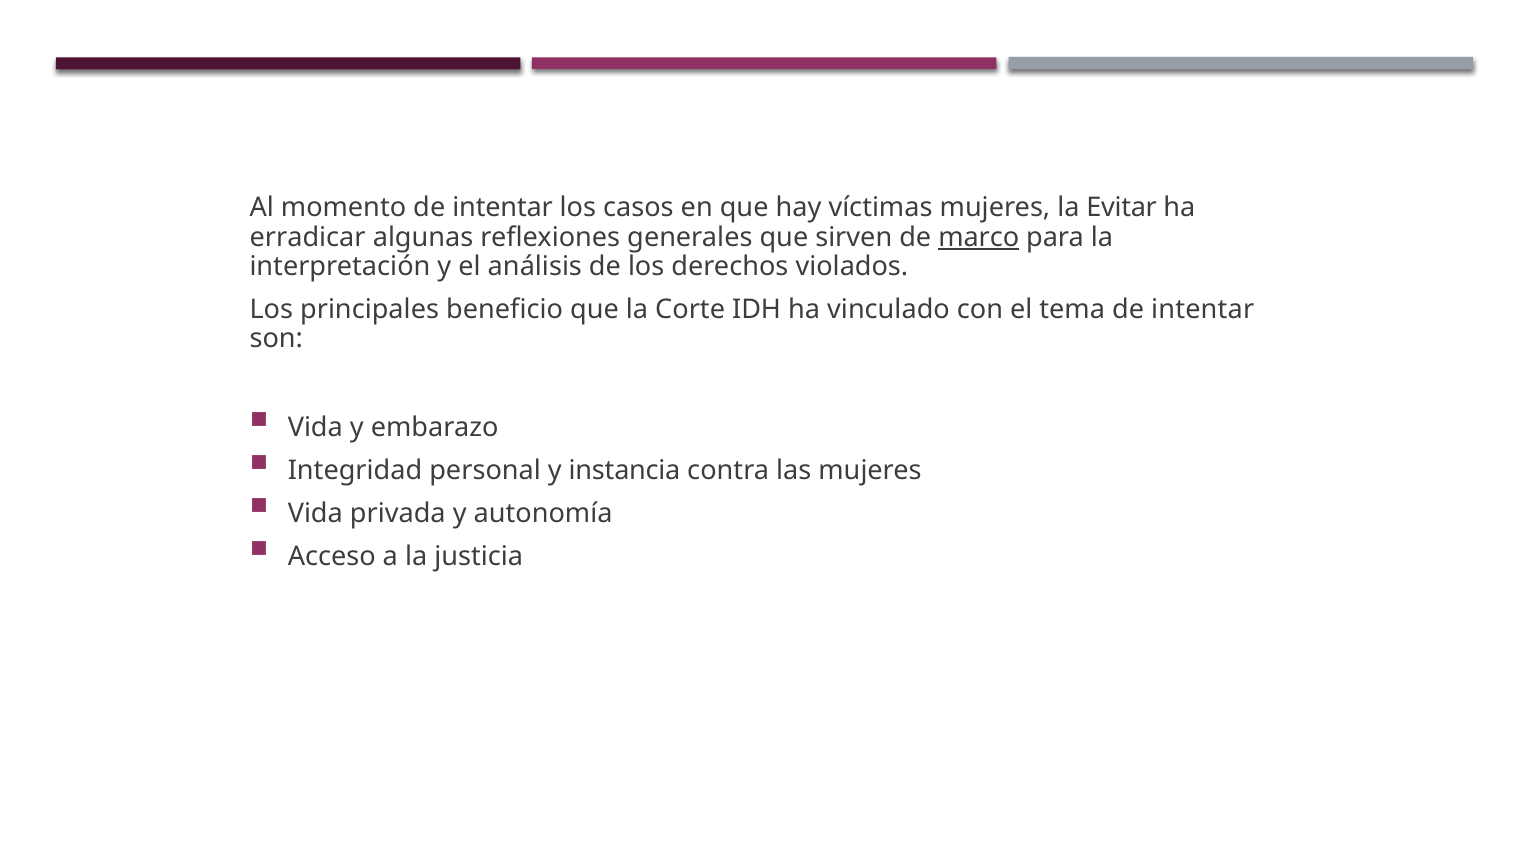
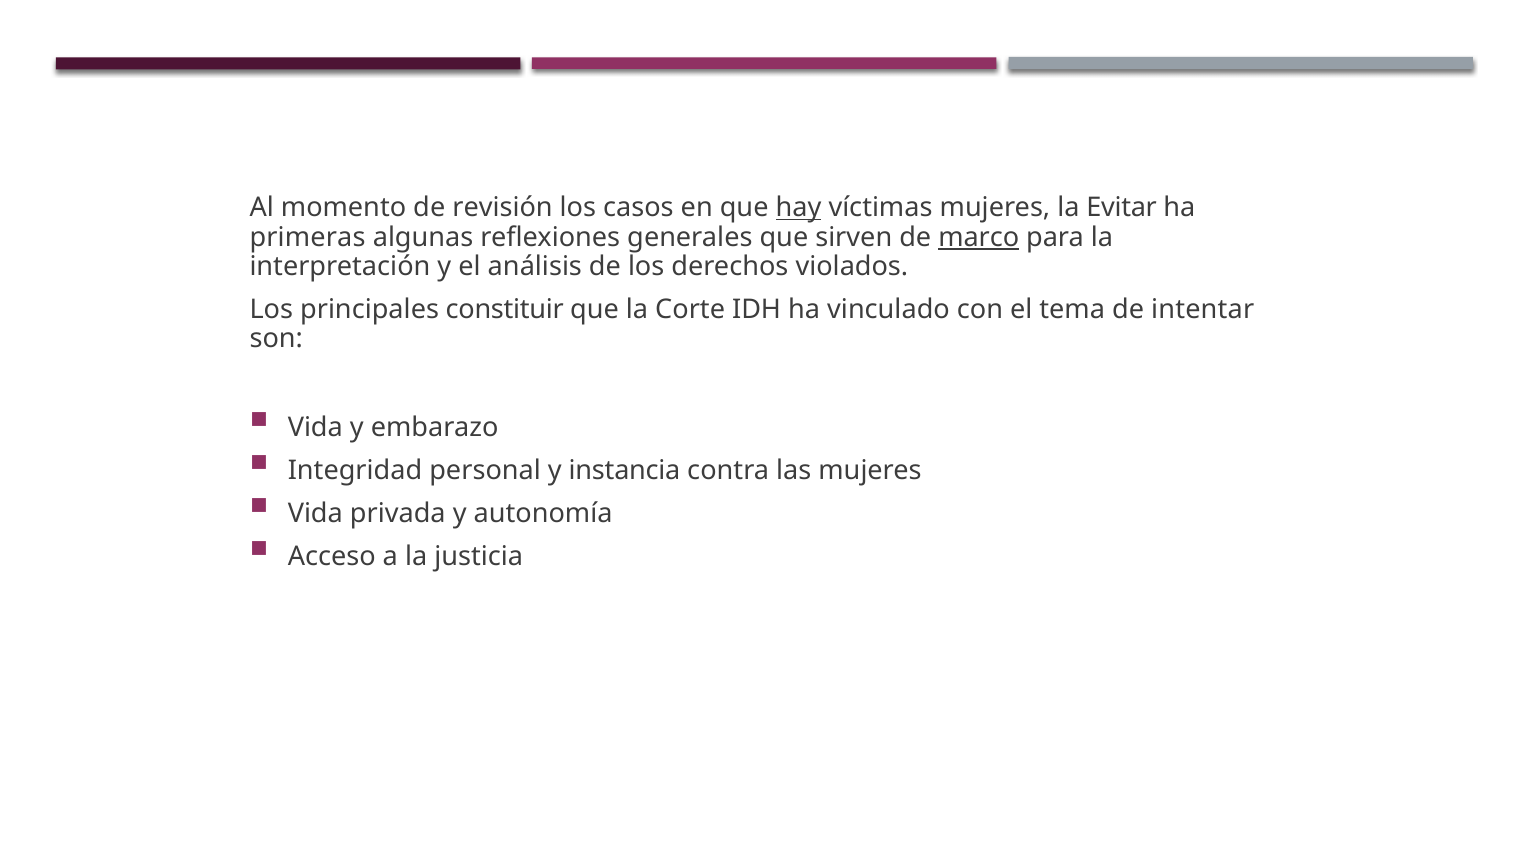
momento de intentar: intentar -> revisión (503, 208)
hay underline: none -> present (799, 208)
erradicar: erradicar -> primeras (308, 237)
beneficio: beneficio -> constituir (505, 309)
